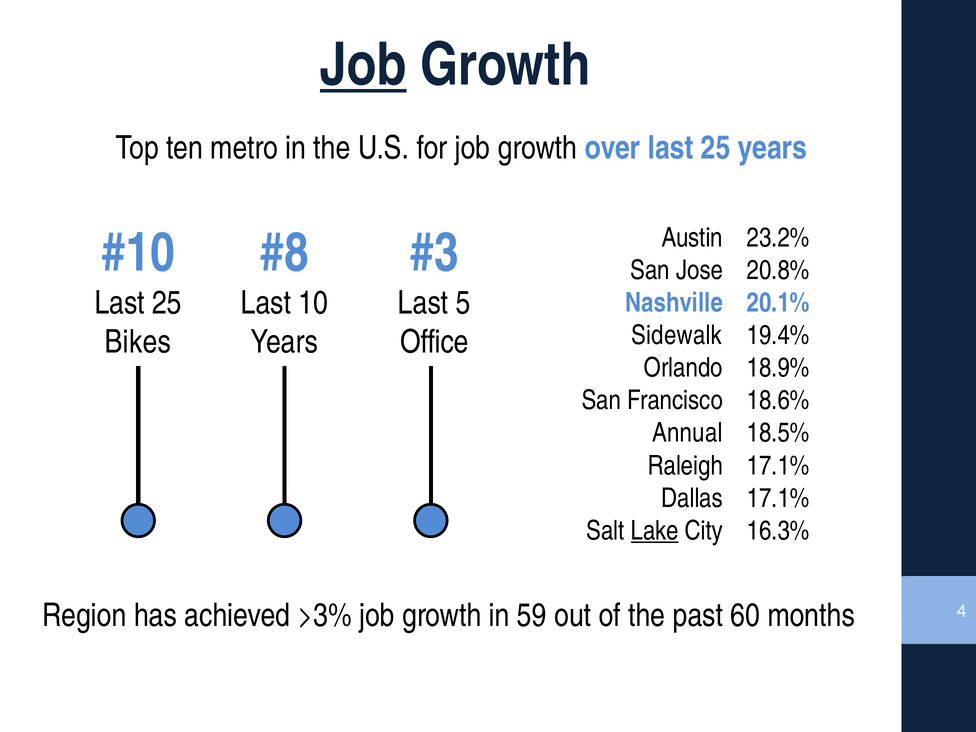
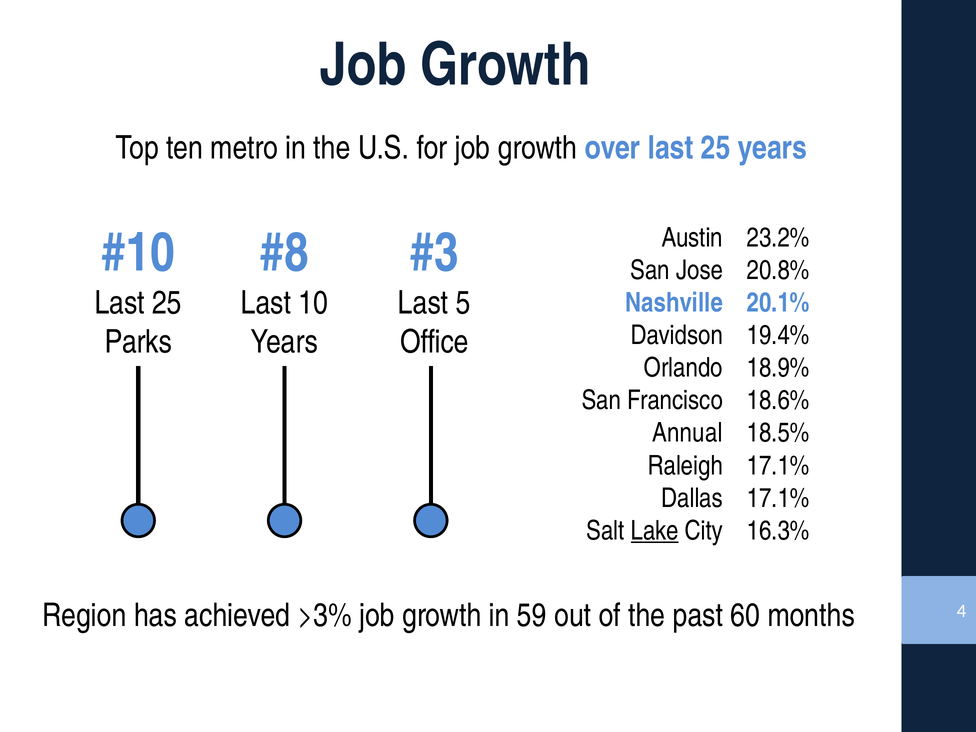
Job underline: present -> none (363, 65)
Sidewalk: Sidewalk -> Davidson (677, 335)
Bikes: Bikes -> Parks (138, 342)
